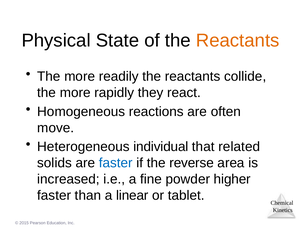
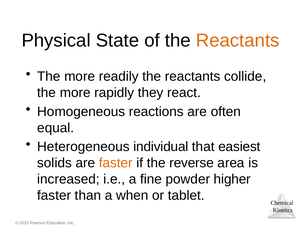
move: move -> equal (56, 128)
related: related -> easiest (239, 147)
faster colour: blue -> orange (116, 163)
linear: linear -> when (132, 195)
